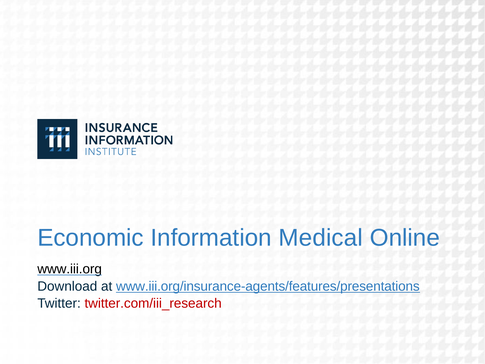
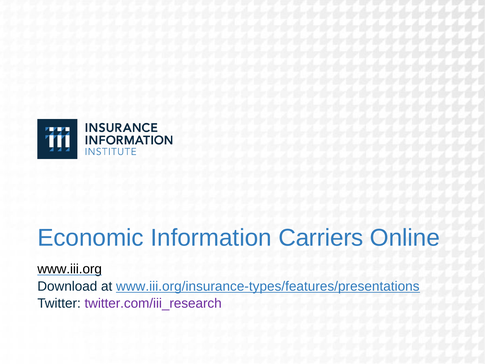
Medical: Medical -> Carriers (321, 238)
www.iii.org/insurance-agents/features/presentations: www.iii.org/insurance-agents/features/presentations -> www.iii.org/insurance-types/features/presentations (268, 286)
twitter.com/iii_research colour: red -> purple (153, 303)
